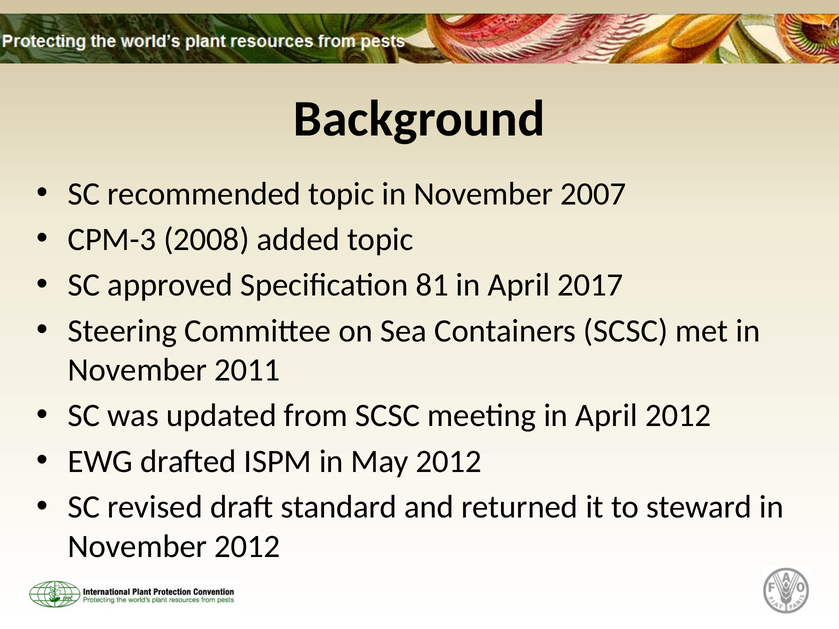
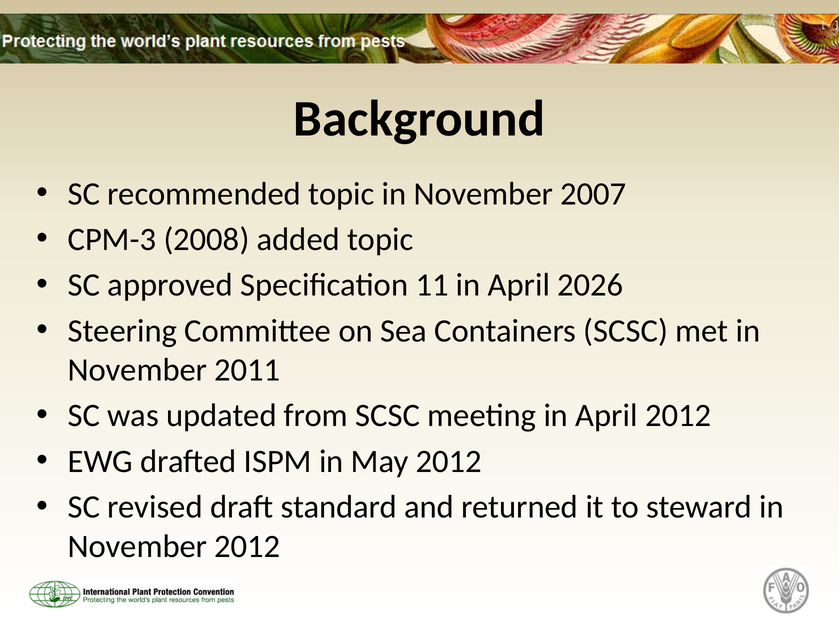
81: 81 -> 11 (432, 285)
2017: 2017 -> 2026 (590, 285)
